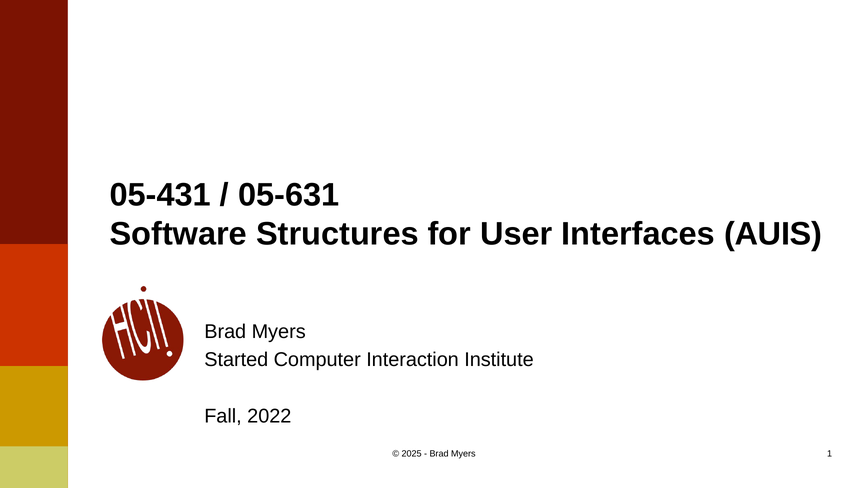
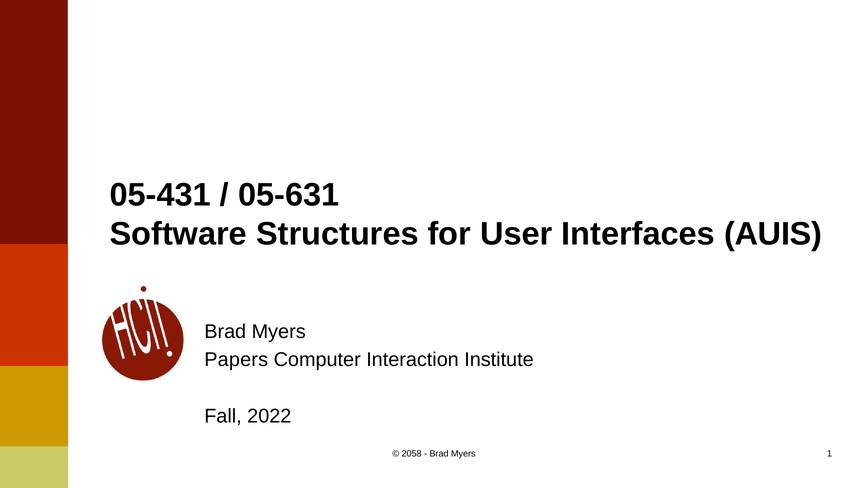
Started: Started -> Papers (236, 360)
2025: 2025 -> 2058 (412, 454)
